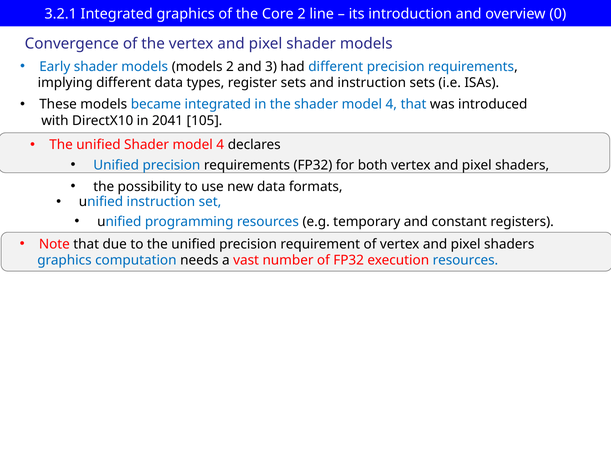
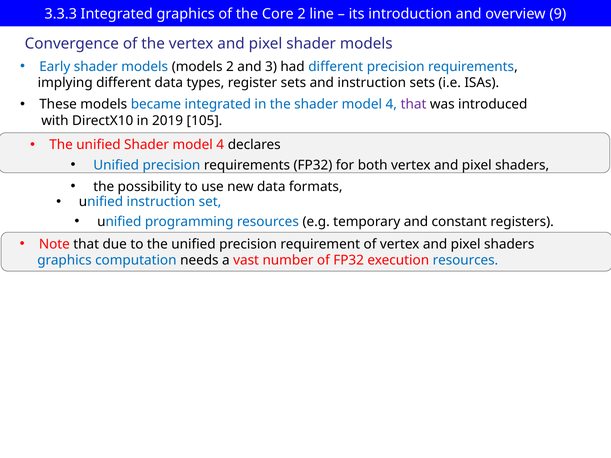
3.2.1: 3.2.1 -> 3.3.3 (61, 14)
0: 0 -> 9 (558, 14)
that colour: blue -> purple (414, 104)
2041: 2041 -> 2019 (168, 121)
